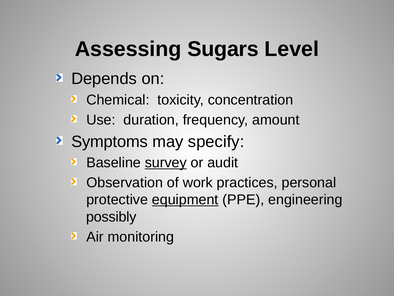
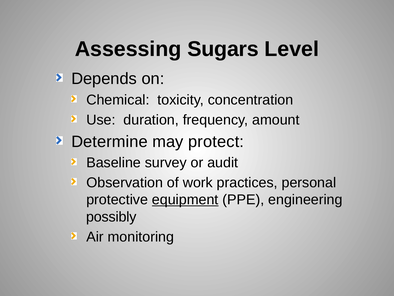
Symptoms: Symptoms -> Determine (109, 141)
specify: specify -> protect (216, 141)
survey underline: present -> none (166, 162)
